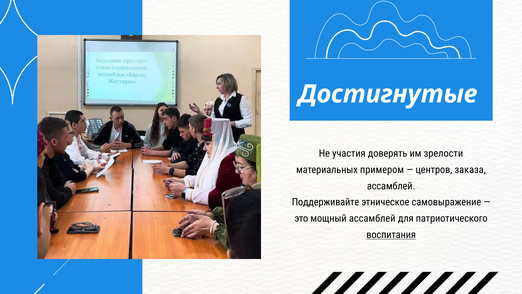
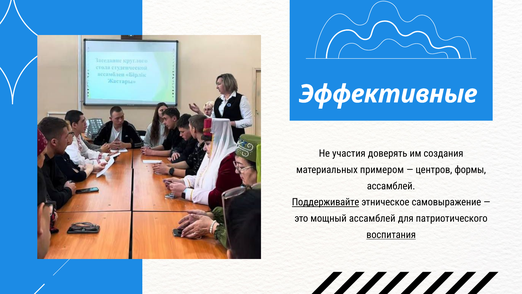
Достигнутые: Достигнутые -> Эффективные (388, 94)
зрелости: зрелости -> создания (444, 153)
заказа: заказа -> формы (470, 170)
Поддерживайте underline: none -> present (326, 202)
